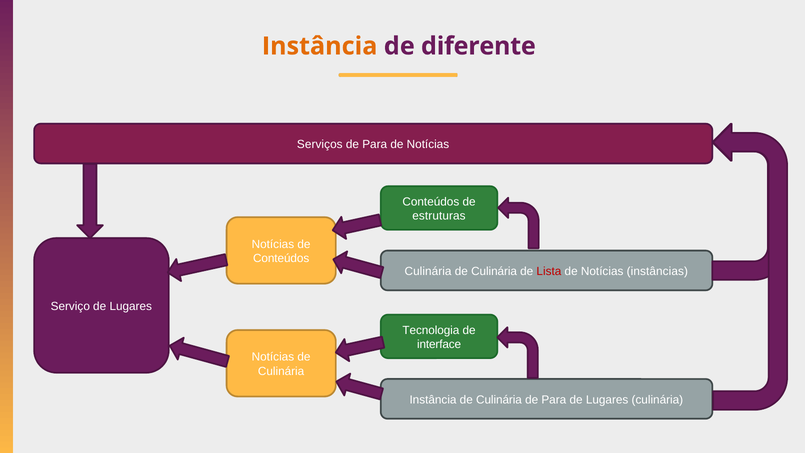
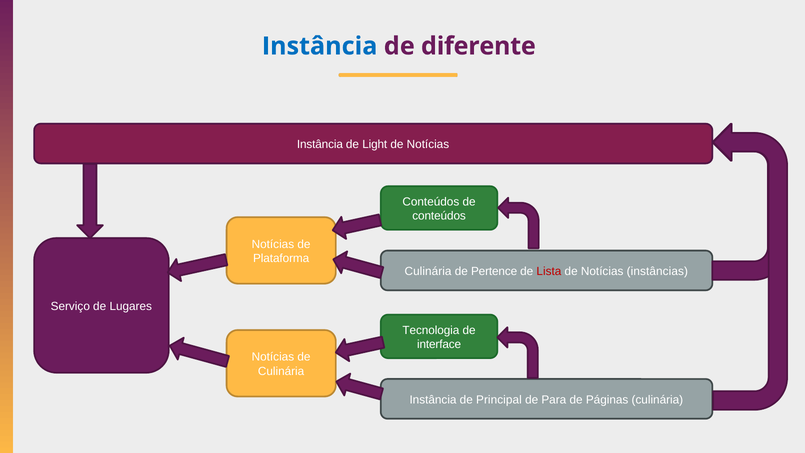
Instância colour: orange -> blue (320, 46)
Serviços: Serviços -> Instância (320, 144)
Para: Para -> Light (375, 144)
estruturas: estruturas -> conteúdos (439, 216)
Conteúdos: Conteúdos -> Plataforma (281, 258)
Culinária: Culinária -> Pertence (494, 271)
Instância de Culinária: Culinária -> Principal (499, 399)
Lugares: Lugares -> Páginas (607, 399)
